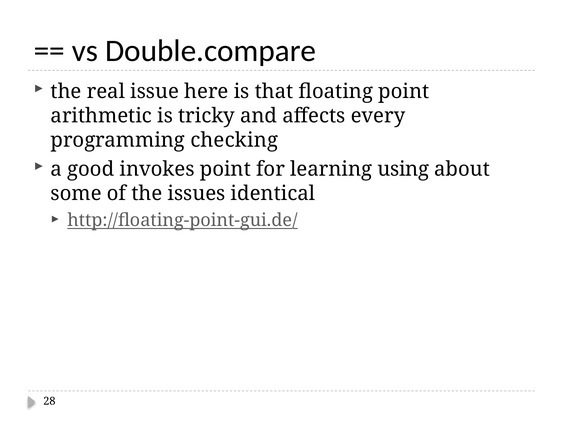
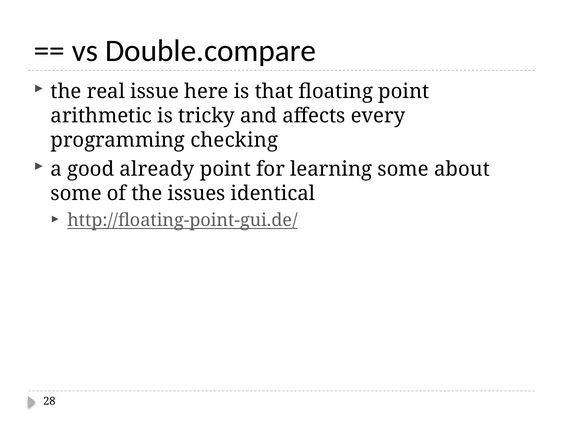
invokes: invokes -> already (157, 169)
learning using: using -> some (403, 169)
